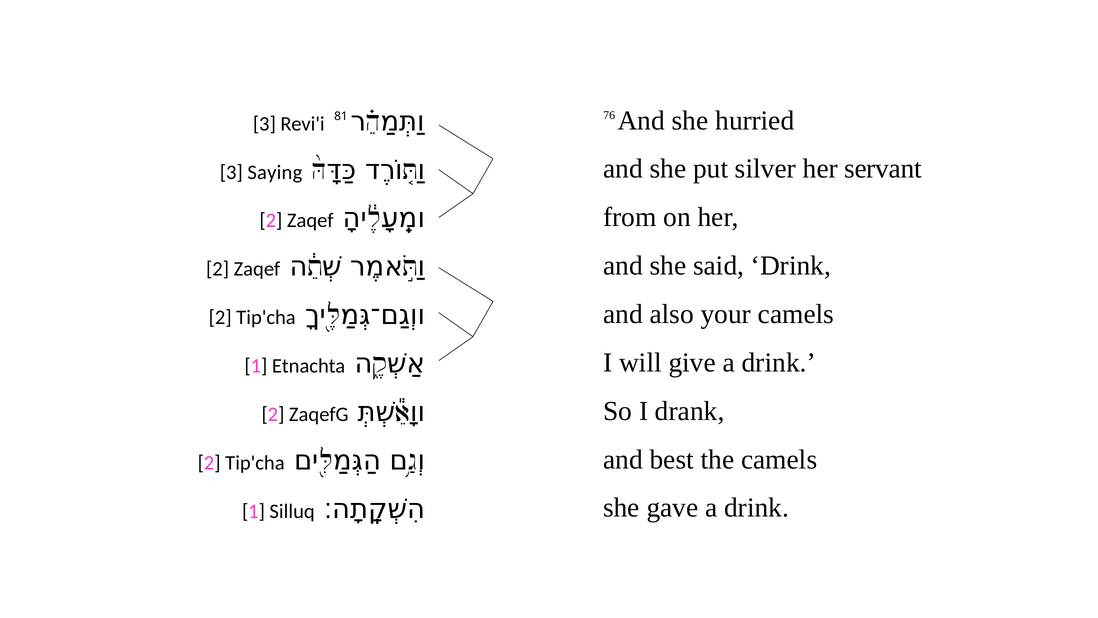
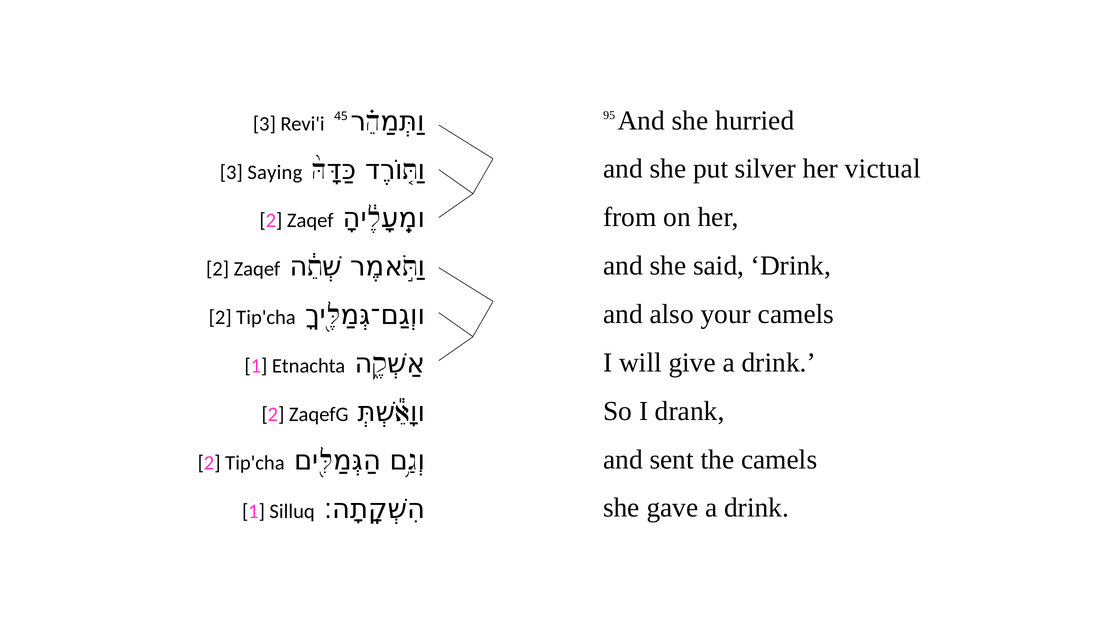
76: 76 -> 95 (609, 115)
81: 81 -> 45 (341, 116)
servant: servant -> victual (883, 169)
best: best -> sent (672, 459)
